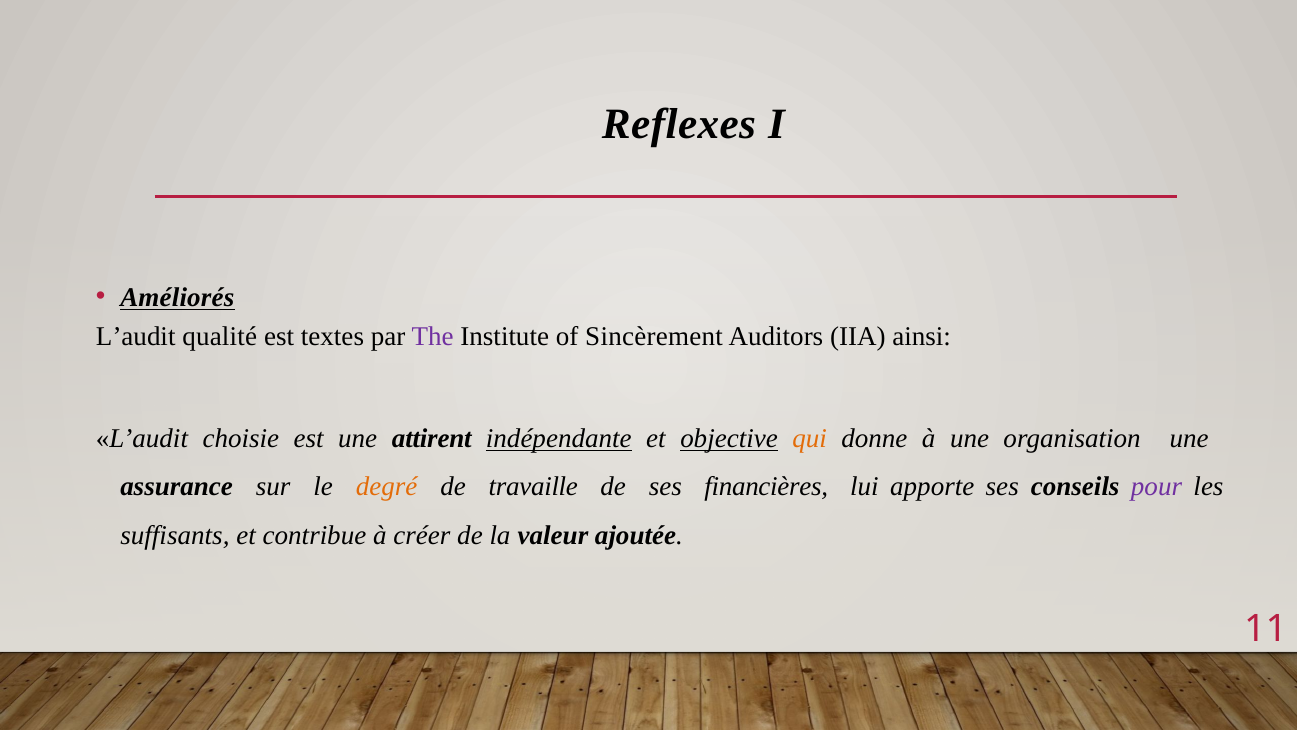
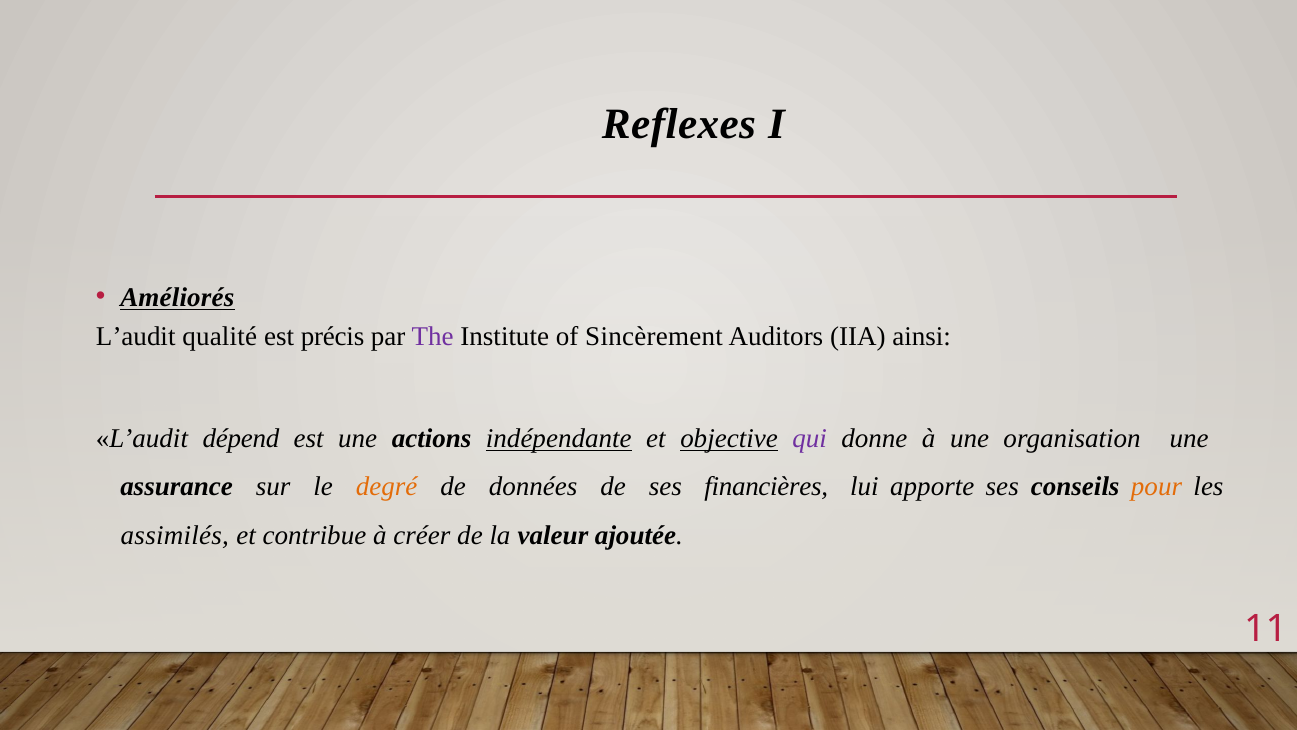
textes: textes -> précis (333, 337)
choisie: choisie -> dépend (241, 438)
attirent: attirent -> actions (432, 438)
qui colour: orange -> purple (810, 438)
travaille: travaille -> données (533, 487)
pour colour: purple -> orange (1157, 487)
suffisants: suffisants -> assimilés (175, 535)
